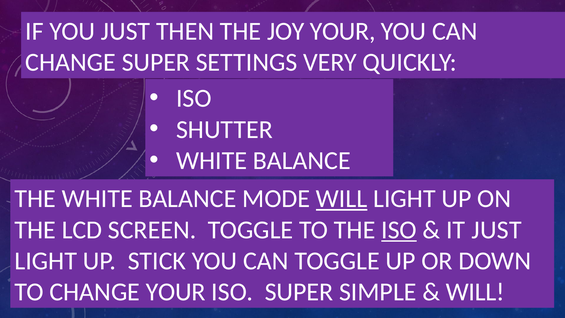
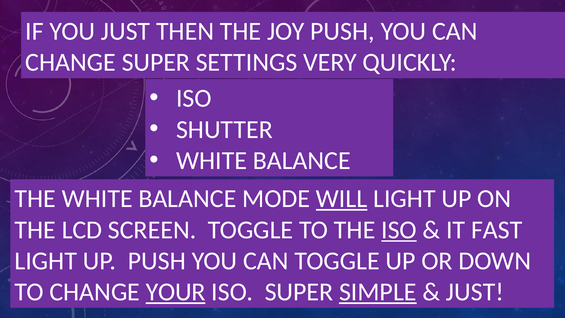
JOY YOUR: YOUR -> PUSH (343, 31)
IT JUST: JUST -> FAST (497, 230)
UP STICK: STICK -> PUSH (157, 261)
YOUR underline: none -> present (176, 292)
SIMPLE underline: none -> present (378, 292)
WILL: WILL -> JUST (475, 292)
